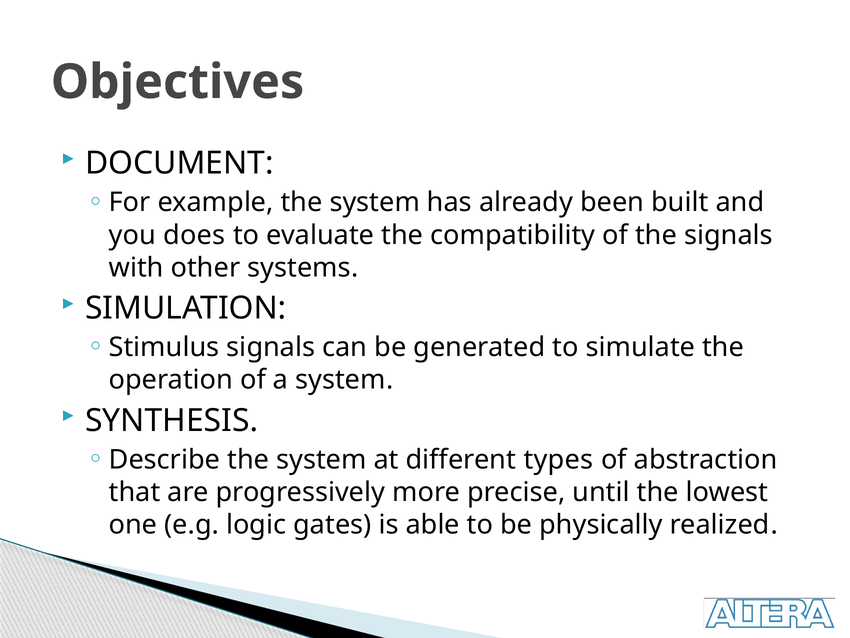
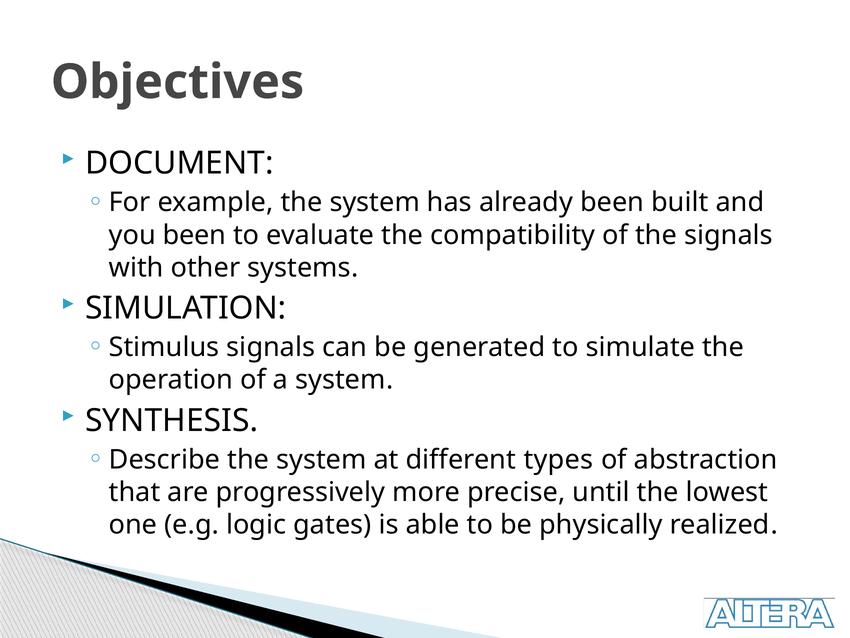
you does: does -> been (195, 235)
